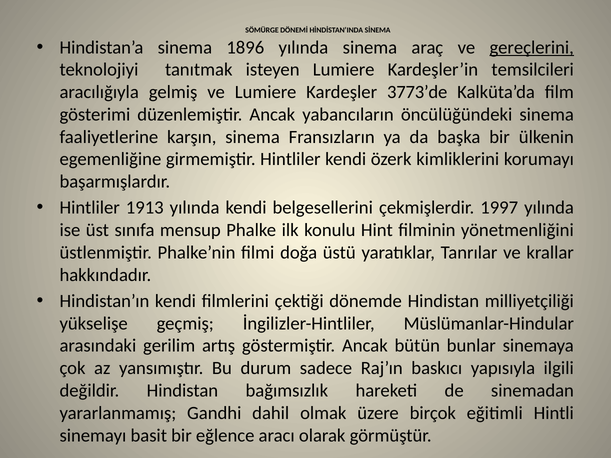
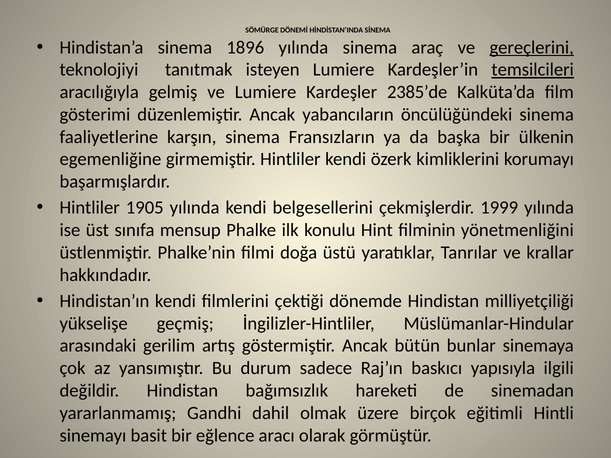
temsilcileri underline: none -> present (533, 70)
3773’de: 3773’de -> 2385’de (417, 92)
1913: 1913 -> 1905 (145, 208)
1997: 1997 -> 1999 (499, 208)
